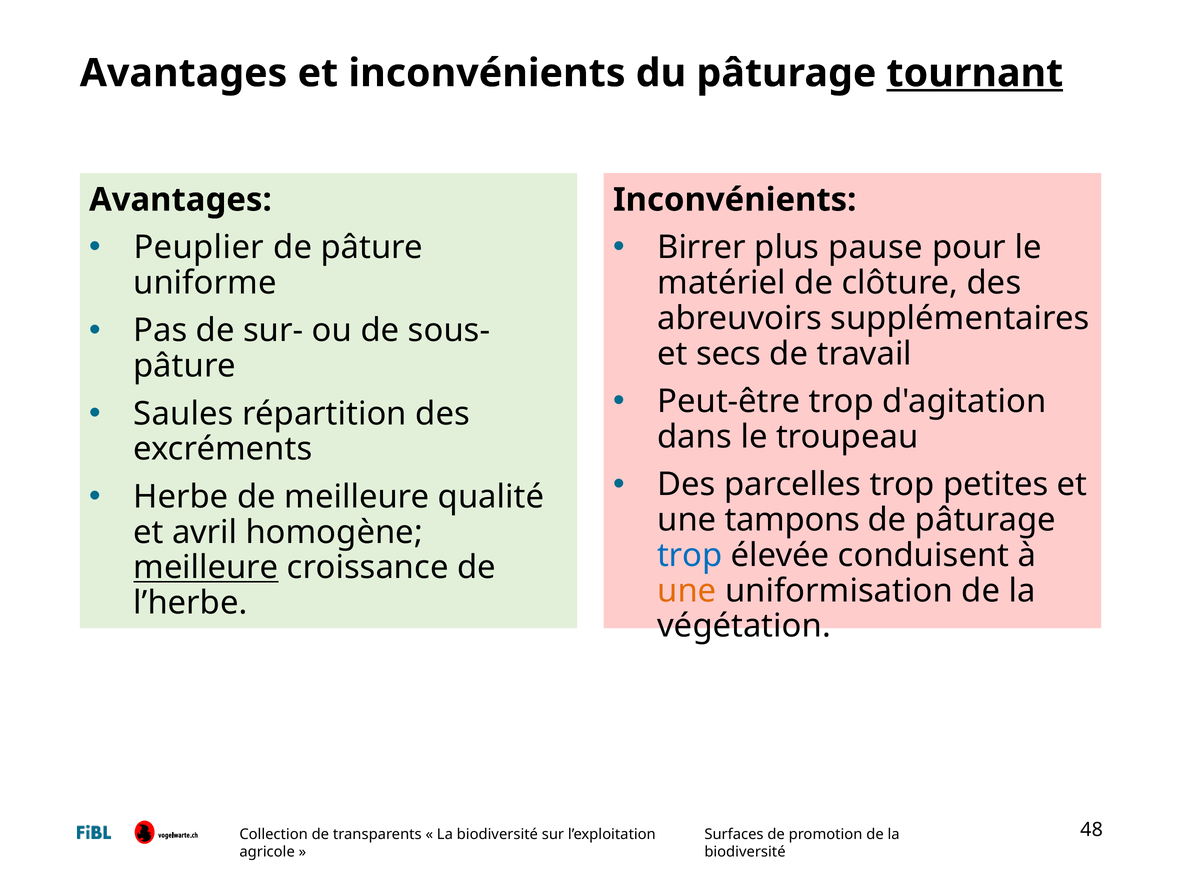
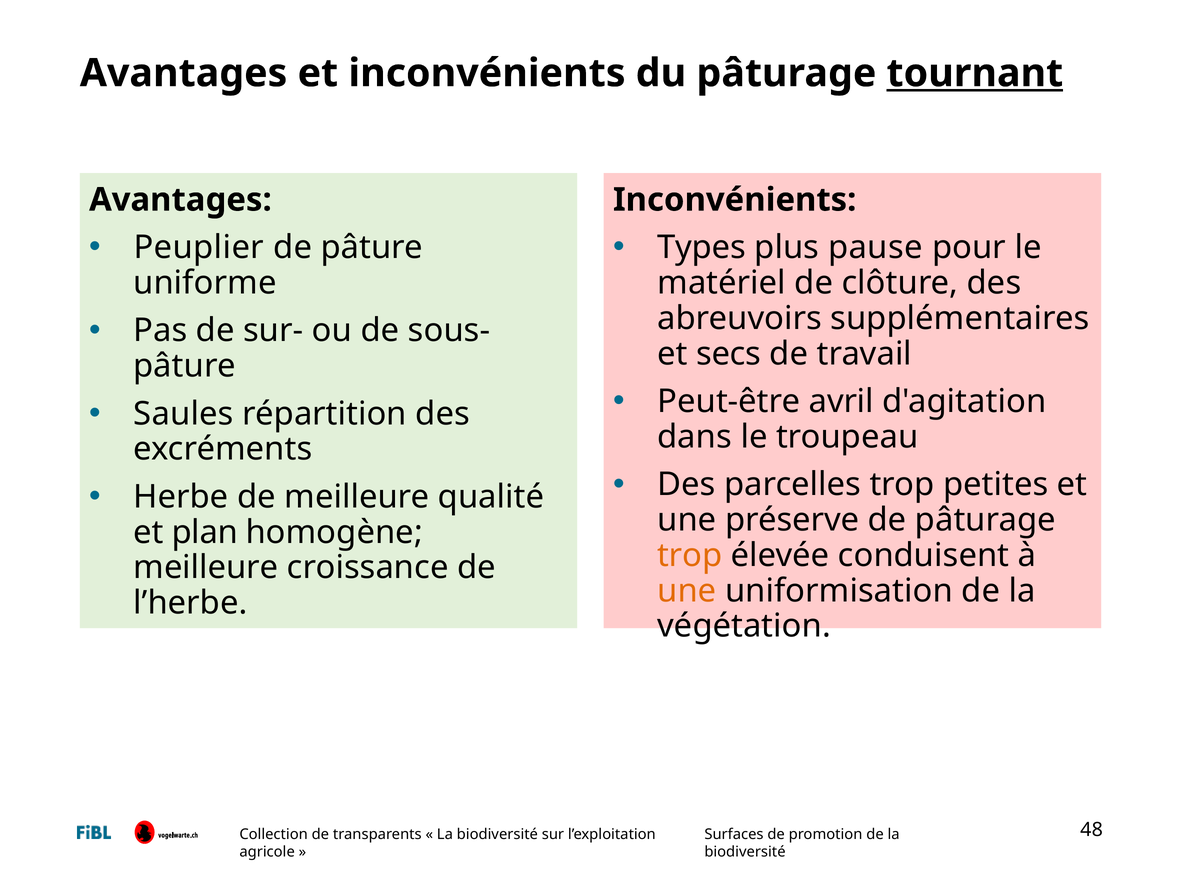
Birrer: Birrer -> Types (702, 248)
Peut-être trop: trop -> avril (841, 402)
tampons: tampons -> préserve (792, 520)
avril: avril -> plan (205, 533)
trop colour: blue -> orange (690, 556)
meilleure underline: present -> none (206, 568)
